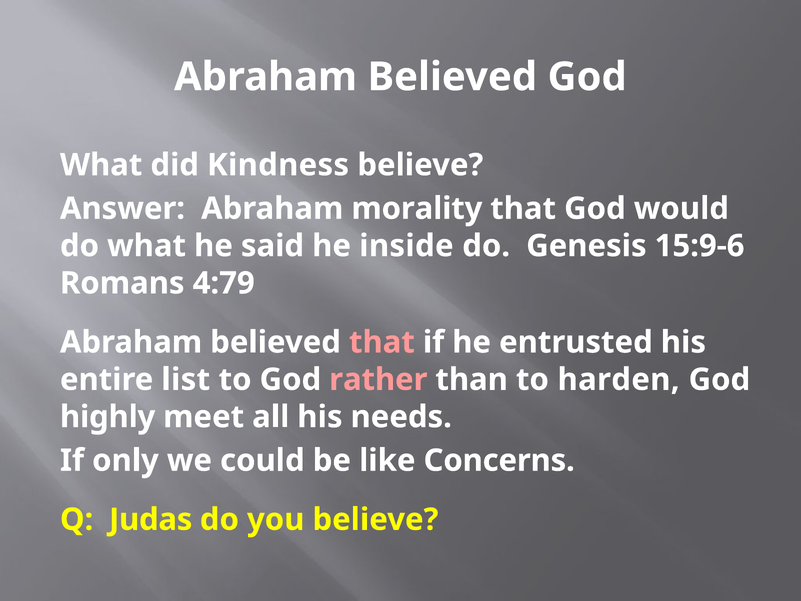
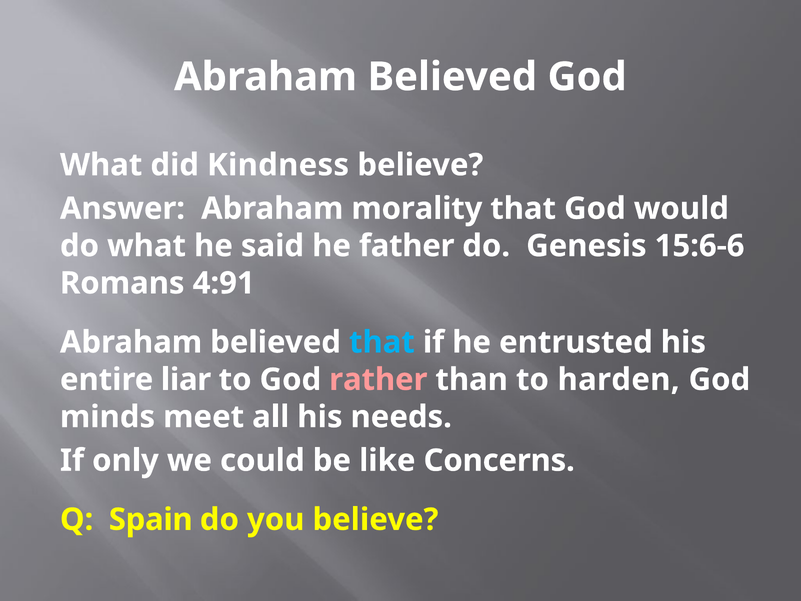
inside: inside -> father (407, 246)
15:9-6: 15:9-6 -> 15:6-6 (700, 246)
4:79: 4:79 -> 4:91 (224, 283)
that colour: pink -> light blue (382, 342)
list: list -> liar (186, 379)
highly: highly -> minds (108, 417)
Judas: Judas -> Spain (151, 519)
